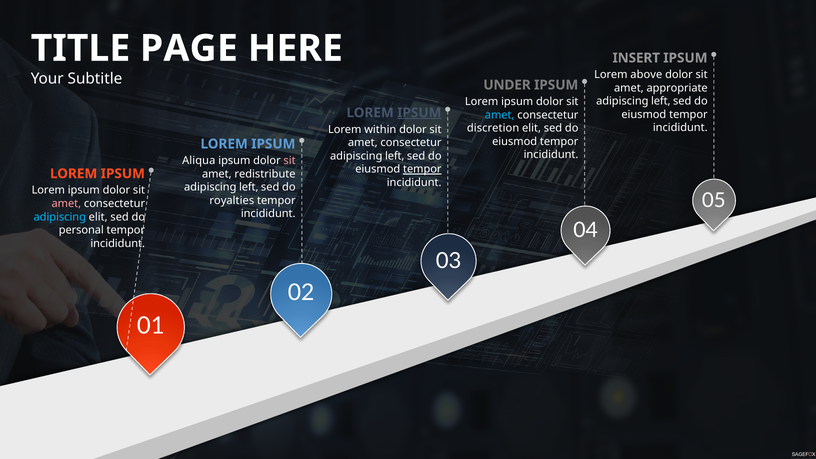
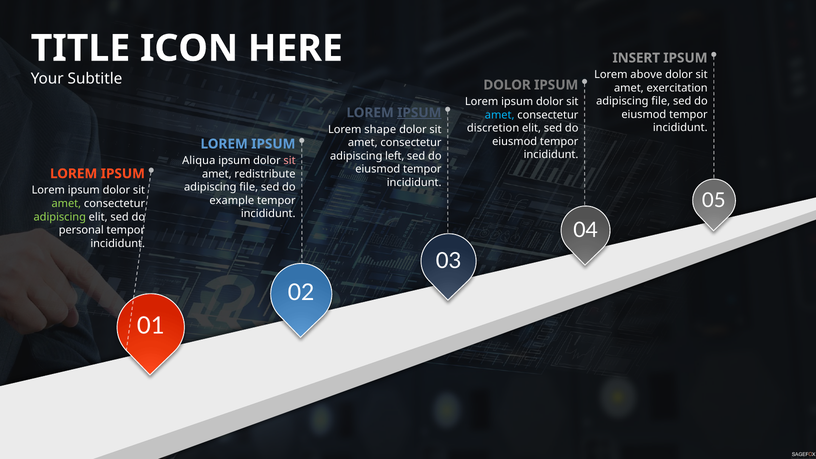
PAGE: PAGE -> ICON (189, 48)
UNDER: UNDER -> DOLOR (507, 85)
appropriate: appropriate -> exercitation (677, 88)
left: left -> file (661, 101)
within: within -> shape (380, 129)
tempor underline: present -> none (422, 169)
left: left -> file (249, 187)
royalties: royalties -> example (232, 200)
amet colour: pink -> light green (66, 204)
adipiscing colour: light blue -> light green (60, 217)
